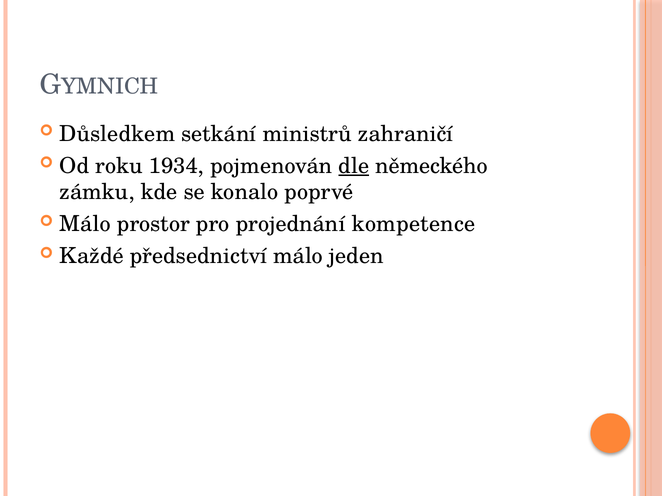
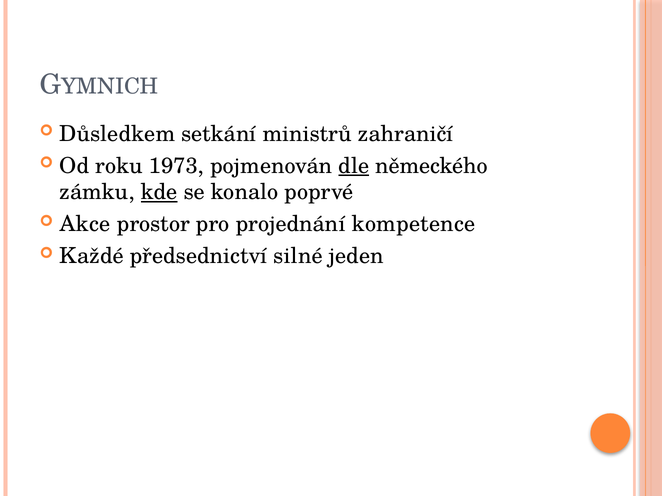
1934: 1934 -> 1973 (177, 166)
kde underline: none -> present (159, 192)
Málo: Málo -> Akce (85, 224)
předsednictví málo: málo -> silné (298, 256)
